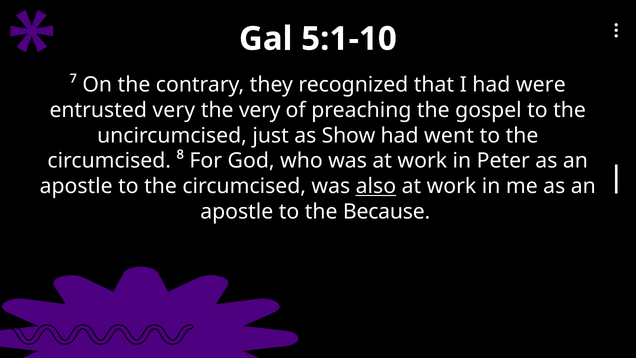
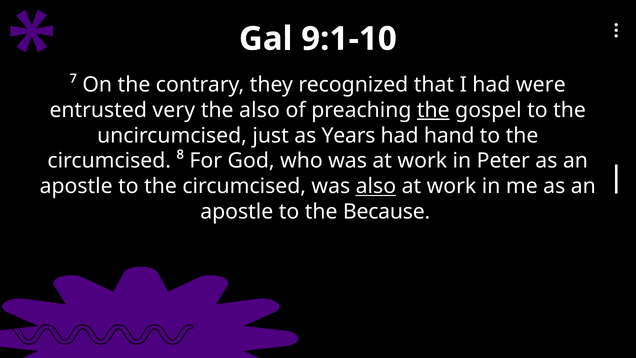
5:1-10: 5:1-10 -> 9:1-10 (349, 39)
the very: very -> also (260, 110)
the underline: none -> present (433, 110)
Show: Show -> Years (349, 135)
went: went -> hand (449, 135)
